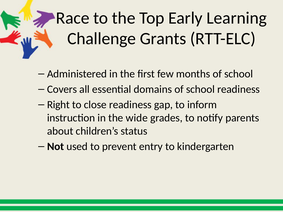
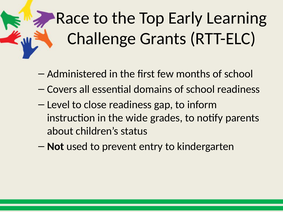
Right: Right -> Level (58, 105)
